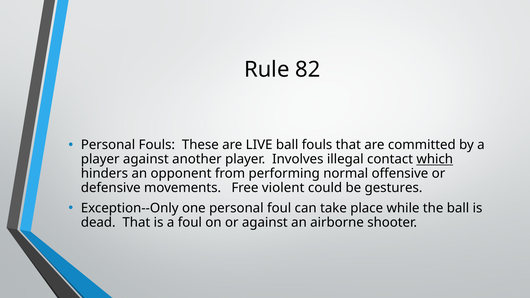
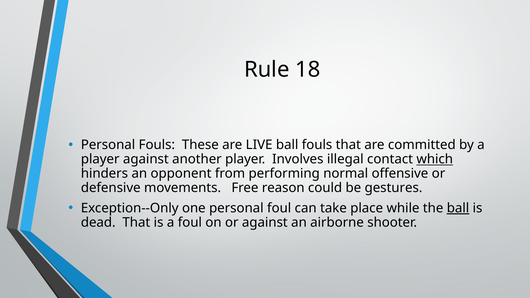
82: 82 -> 18 (308, 69)
violent: violent -> reason (283, 188)
ball underline: none -> present (458, 208)
